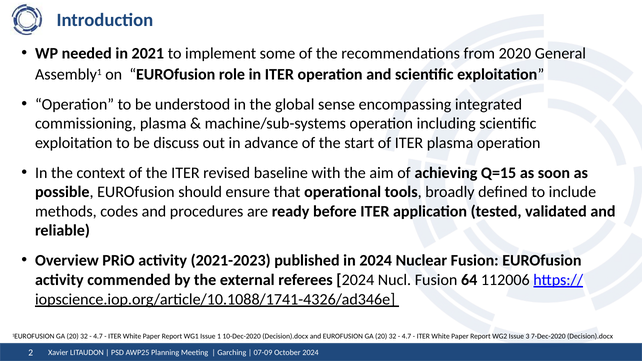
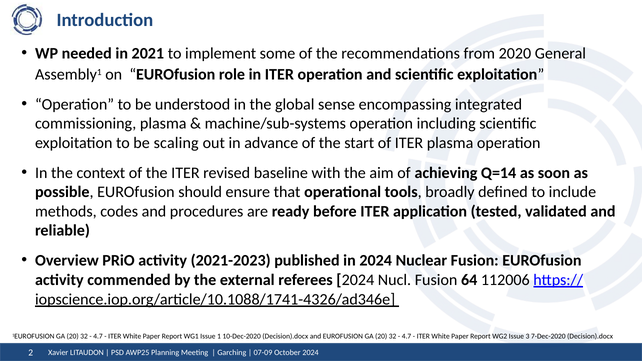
discuss: discuss -> scaling (176, 143)
Q=15: Q=15 -> Q=14 (499, 173)
